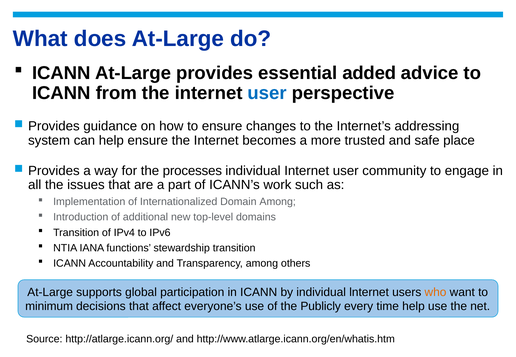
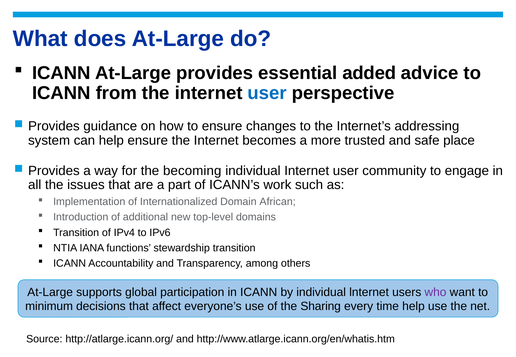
processes: processes -> becoming (192, 171)
Domain Among: Among -> African (278, 202)
who colour: orange -> purple (436, 292)
Publicly: Publicly -> Sharing (321, 307)
